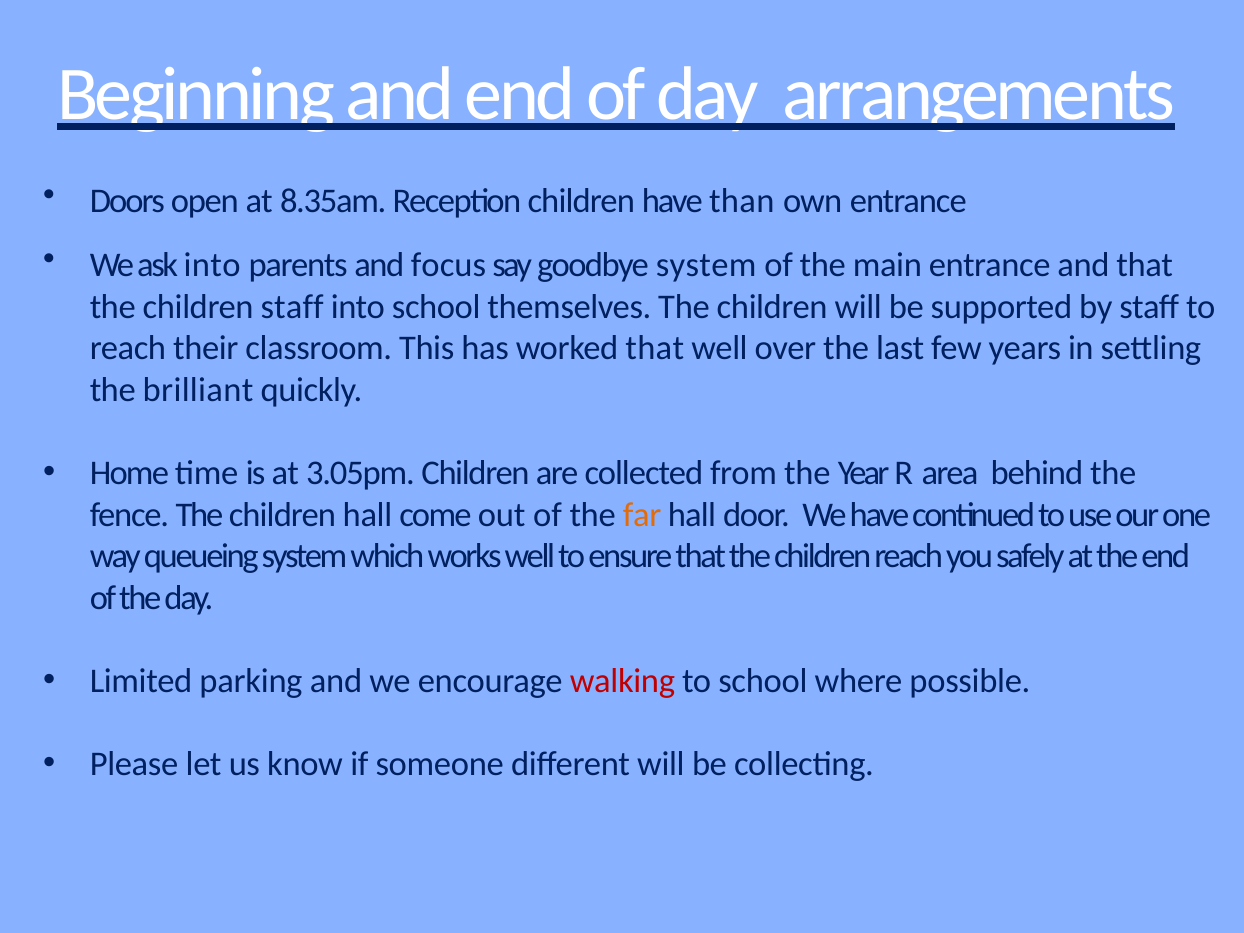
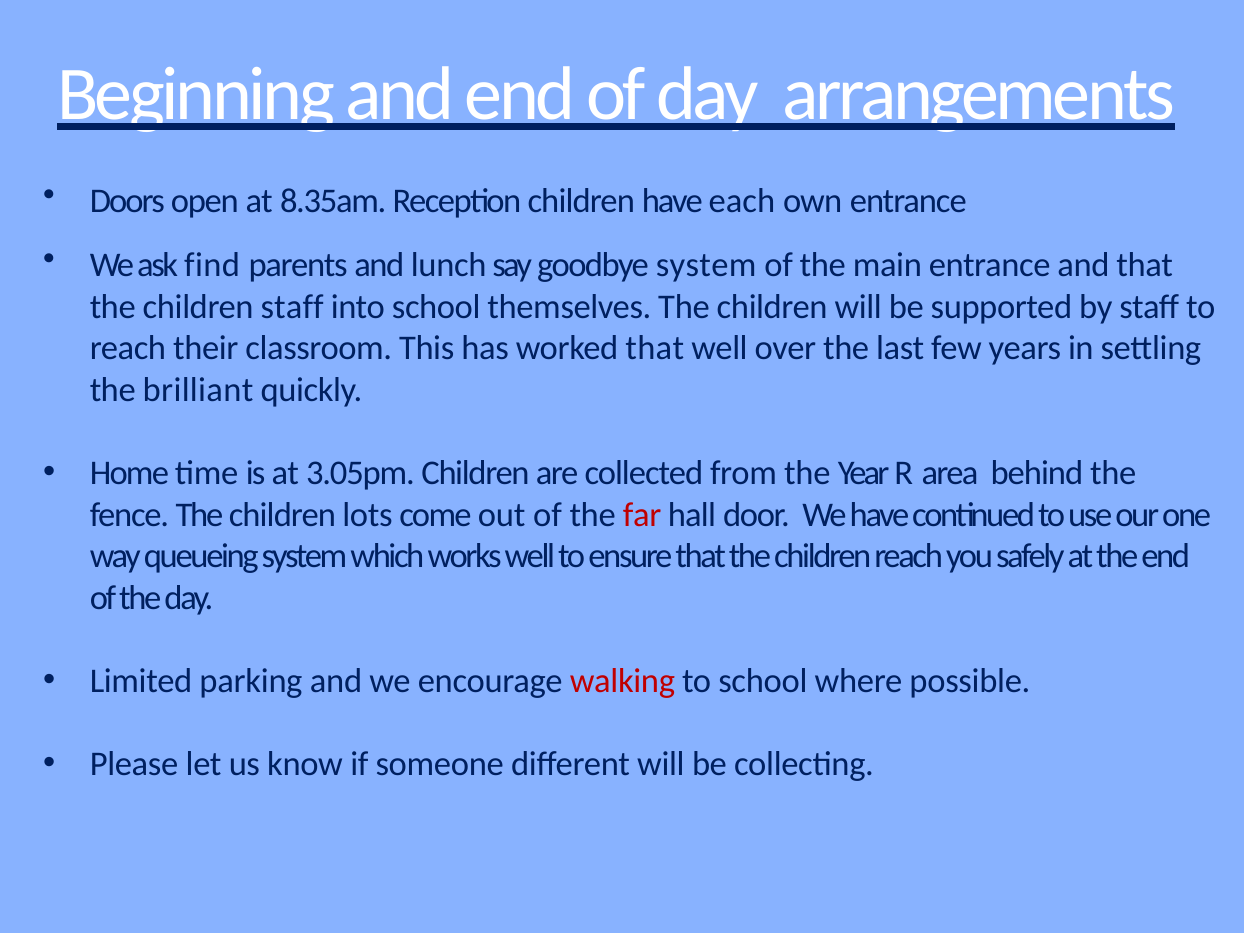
than: than -> each (742, 201)
ask into: into -> find (212, 265)
focus: focus -> lunch (449, 265)
children hall: hall -> lots (367, 515)
far colour: orange -> red (642, 515)
